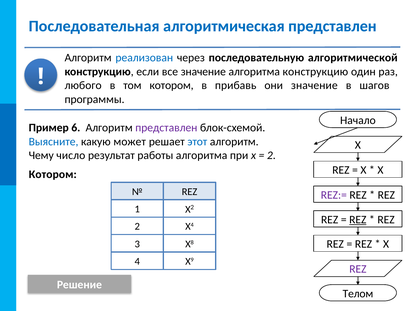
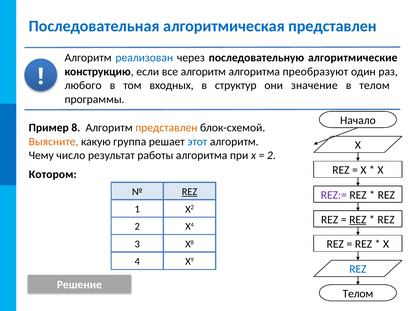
алгоритмической: алгоритмической -> алгоритмические (353, 58)
все значение: значение -> алгоритм (203, 72)
алгоритма конструкцию: конструкцию -> преобразуют (315, 72)
том котором: котором -> входных (172, 86)
прибавь: прибавь -> структур (236, 86)
в шагов: шагов -> телом (375, 86)
6: 6 -> 8 (76, 128)
представлен colour: purple -> orange (166, 128)
Выясните colour: blue -> orange (54, 142)
может: может -> группа (130, 142)
REZ underline: none -> present (190, 192)
REZ colour: purple -> blue (358, 269)
